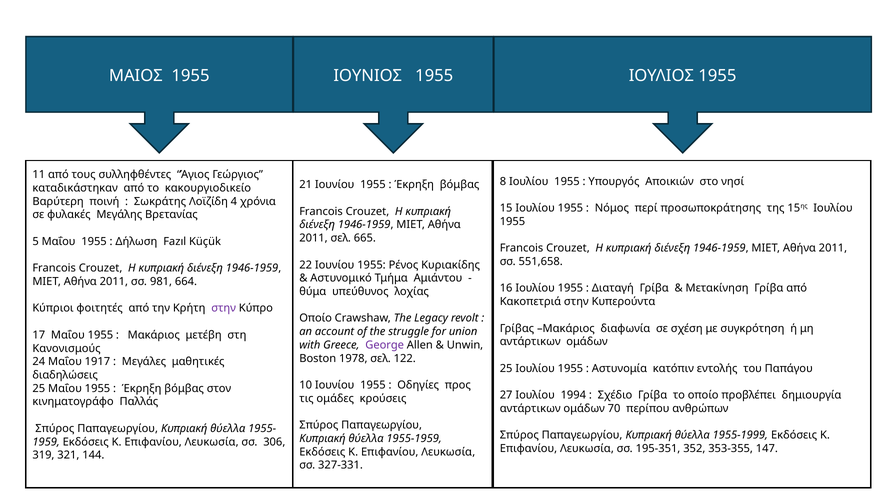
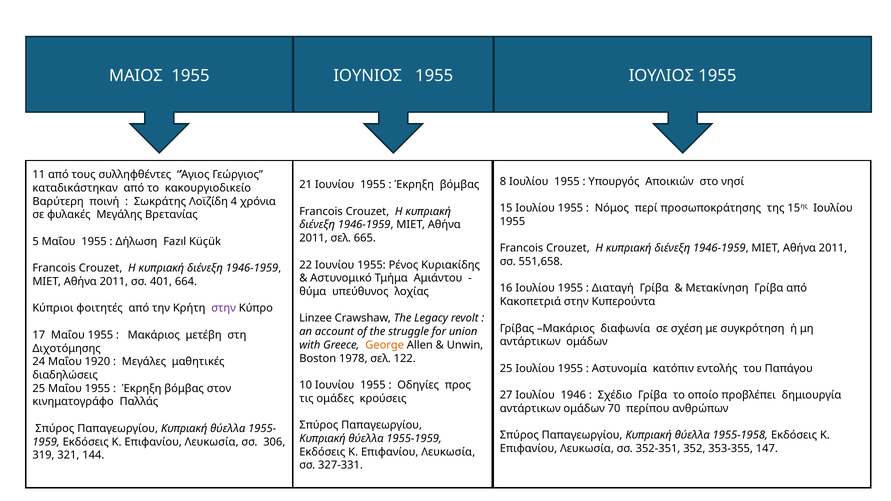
981: 981 -> 401 (161, 282)
Οποίο: Οποίο -> Linzee (316, 318)
George colour: purple -> orange (385, 345)
Κανονισμούς: Κανονισμούς -> Διχοτόμησης (67, 348)
1917: 1917 -> 1920 (97, 362)
1994: 1994 -> 1946 (573, 395)
1955-1999: 1955-1999 -> 1955-1958 (740, 435)
195-351: 195-351 -> 352-351 (658, 449)
